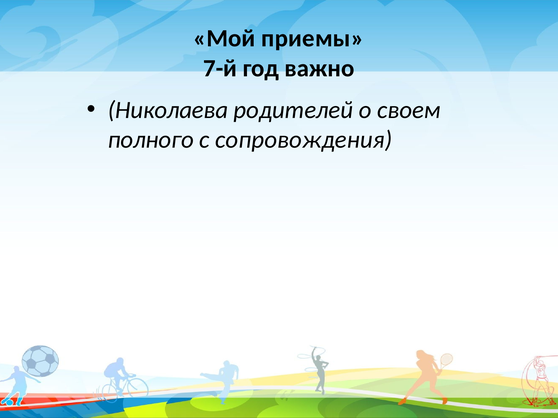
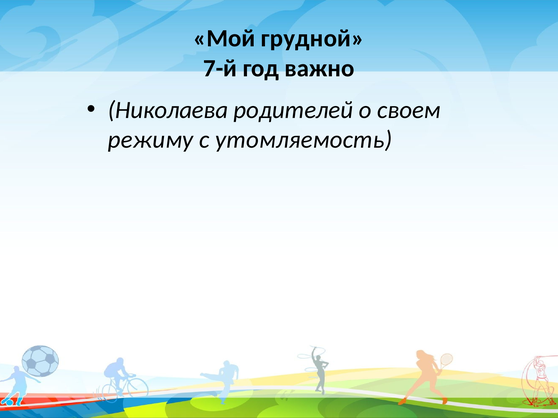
приемы: приемы -> грудной (313, 38)
полного: полного -> режиму (151, 140)
сопровождения: сопровождения -> утомляемость (304, 140)
